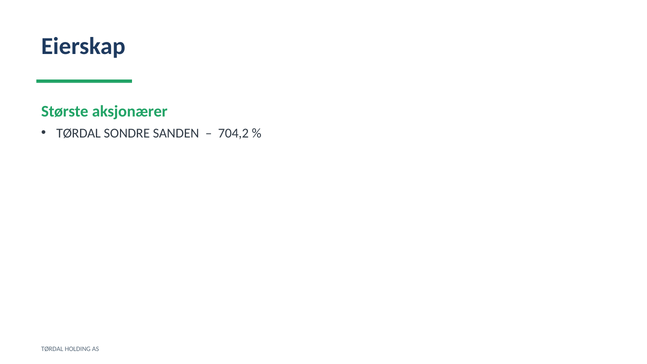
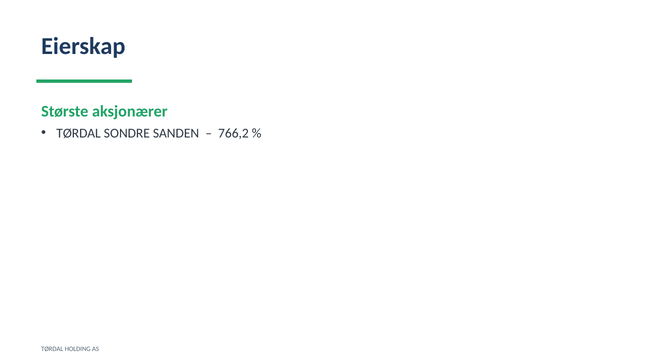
704,2: 704,2 -> 766,2 (233, 133)
